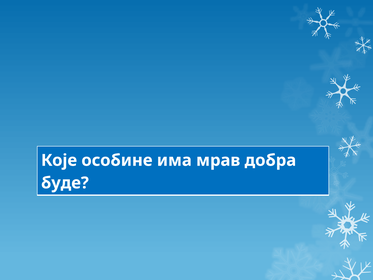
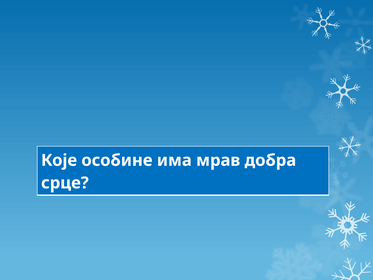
буде: буде -> срце (65, 183)
